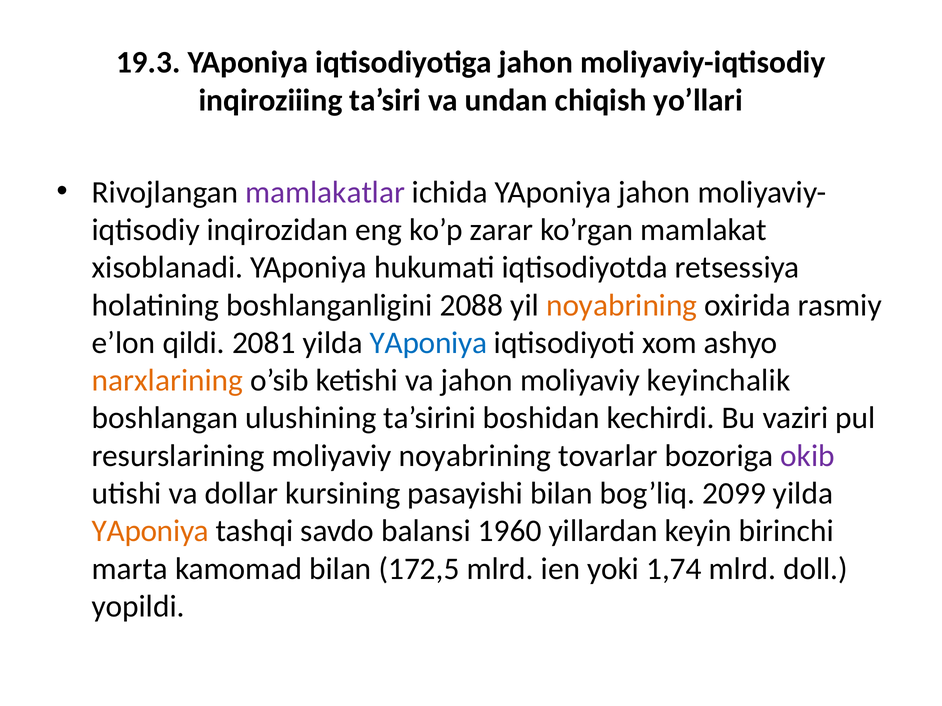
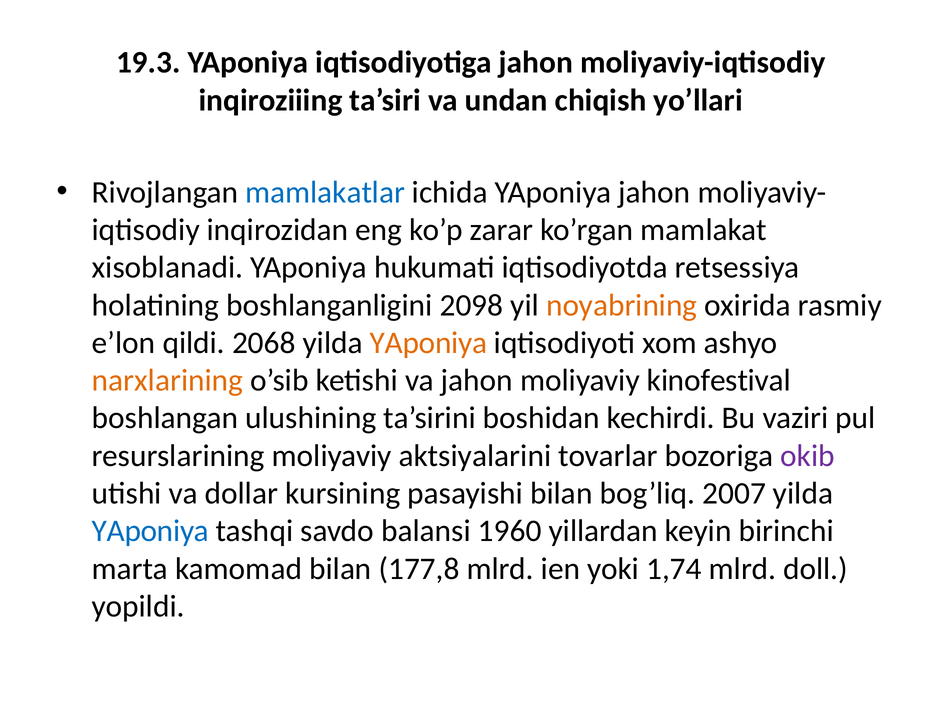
mamlakatlar colour: purple -> blue (325, 192)
2088: 2088 -> 2098 (471, 305)
2081: 2081 -> 2068 (264, 343)
YAponiya colour: blue -> orange (429, 343)
keyinchalik: keyinchalik -> kinofestival (719, 381)
moliyaviy noyabrining: noyabrining -> aktsiyalarini (475, 456)
2099: 2099 -> 2007 (734, 494)
YAponiya colour: orange -> blue (150, 531)
172,5: 172,5 -> 177,8 (419, 569)
